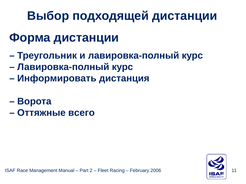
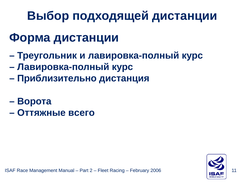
Информировать: Информировать -> Приблизительно (57, 79)
